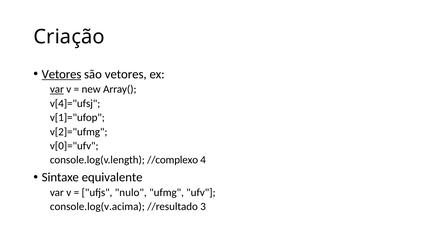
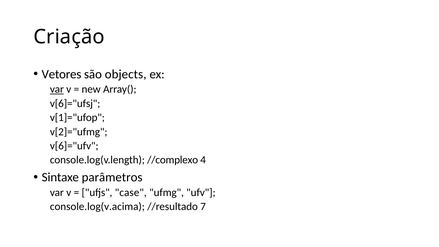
Vetores underline: present -> none (61, 74)
são vetores: vetores -> objects (126, 74)
v[4]="ufsj: v[4]="ufsj -> v[6]="ufsj (75, 103)
v[0]="ufv: v[0]="ufv -> v[6]="ufv (74, 146)
equivalente: equivalente -> parâmetros (112, 177)
nulo: nulo -> case (131, 192)
3: 3 -> 7 (203, 207)
